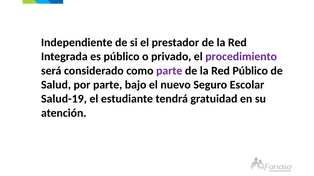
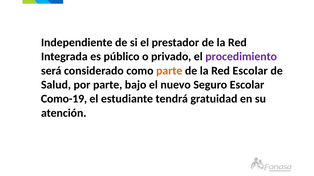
parte colour: purple -> orange (169, 71)
Red Público: Público -> Escolar (250, 71)
Salud-19: Salud-19 -> Como-19 (64, 99)
